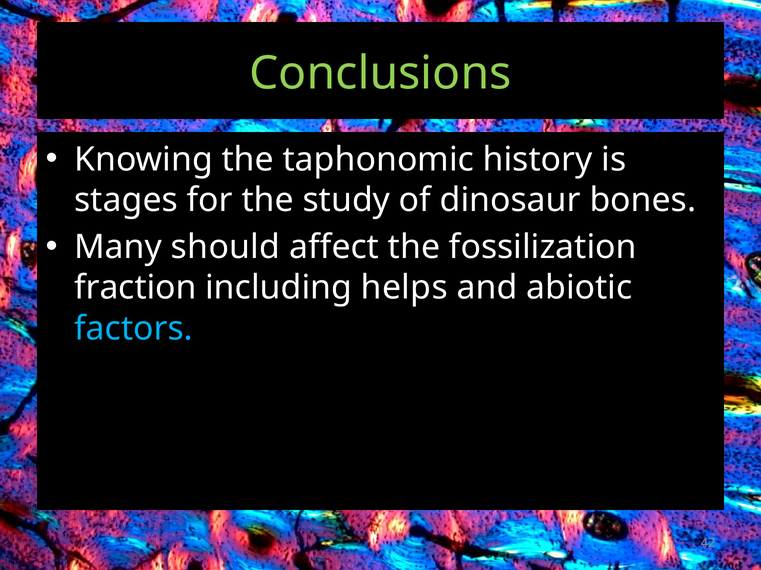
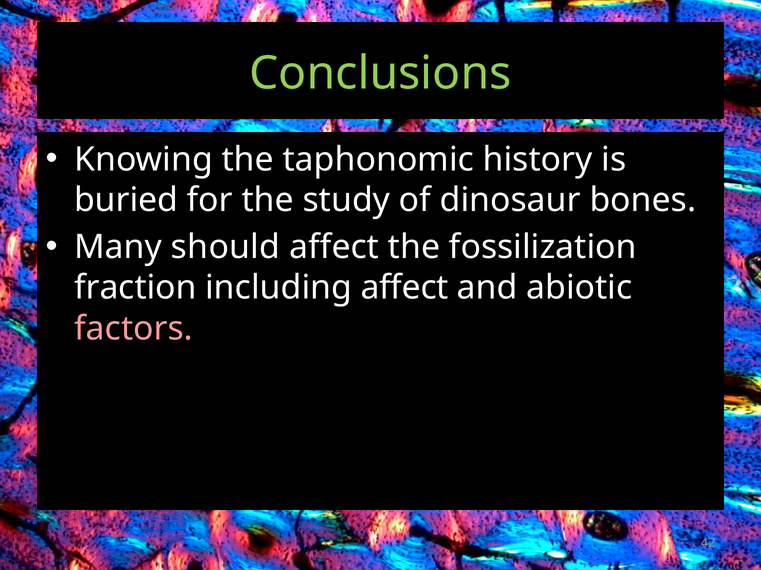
stages: stages -> buried (126, 200)
including helps: helps -> affect (405, 288)
factors colour: light blue -> pink (134, 329)
